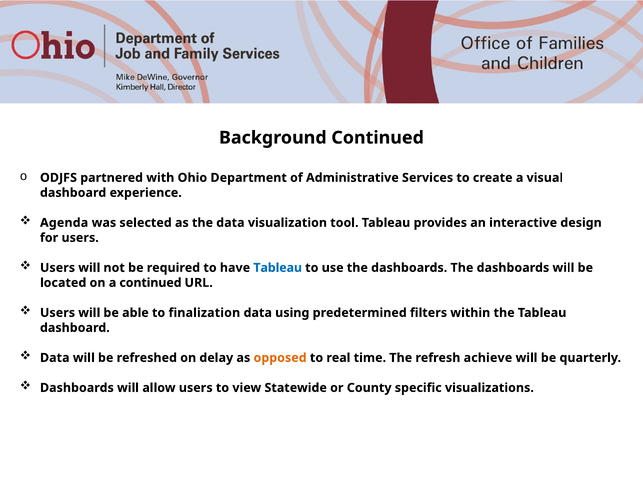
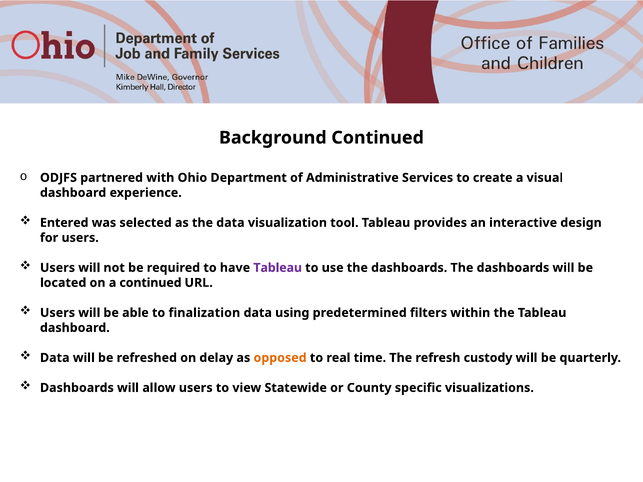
Agenda: Agenda -> Entered (64, 223)
Tableau colour: blue -> purple (278, 268)
achieve: achieve -> custody (488, 358)
